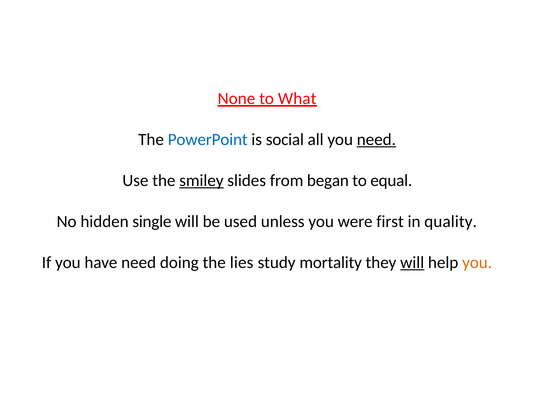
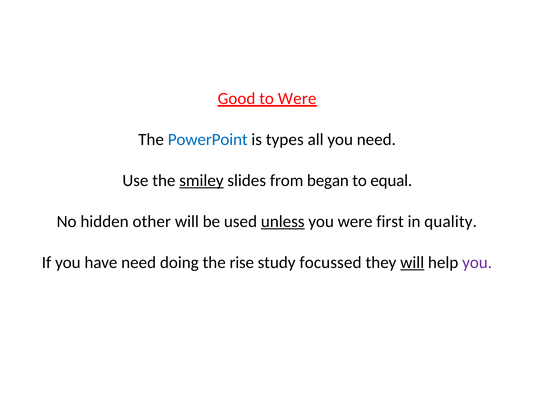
None: None -> Good (236, 99)
to What: What -> Were (297, 99)
social: social -> types (285, 139)
need underline: present -> none (376, 139)
single: single -> other (152, 221)
unless underline: none -> present (283, 221)
lies: lies -> rise (242, 262)
mortality: mortality -> focussed (330, 262)
you colour: orange -> purple (477, 262)
